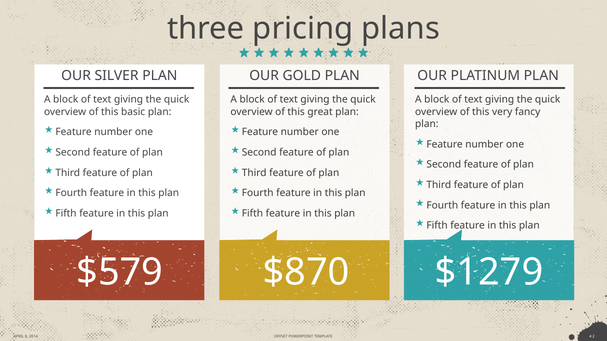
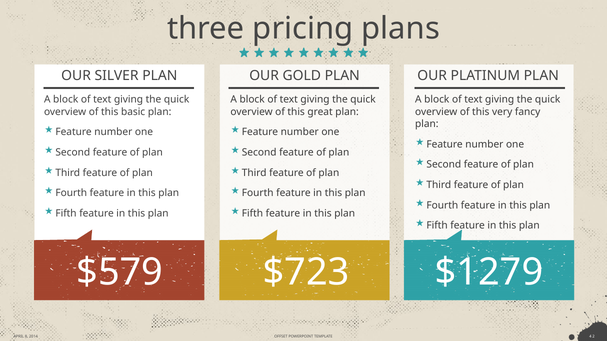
$870: $870 -> $723 (306, 273)
